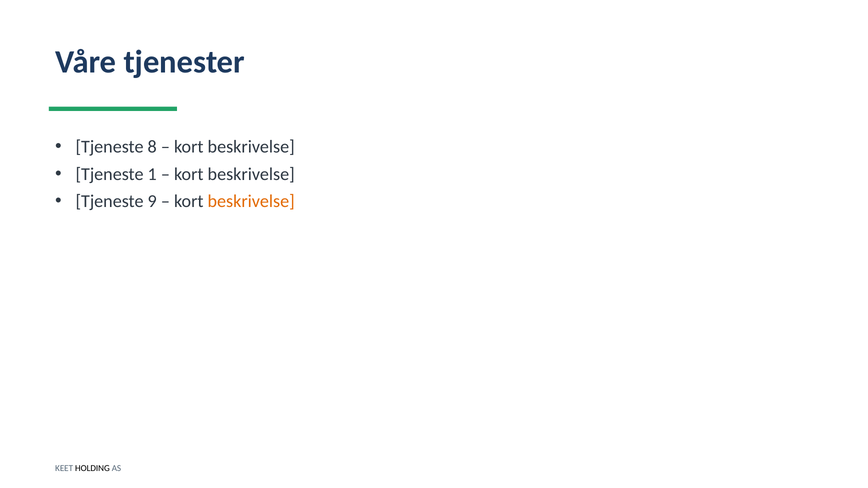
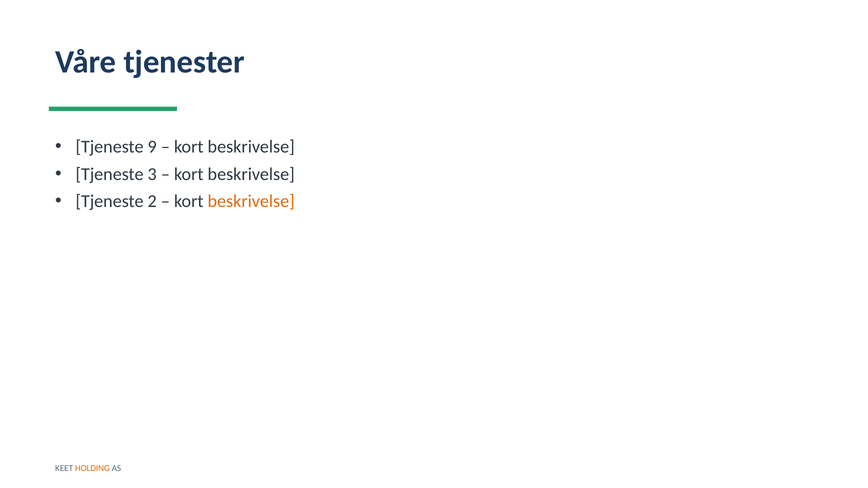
8: 8 -> 9 (152, 147)
1: 1 -> 3 (152, 174)
9: 9 -> 2 (152, 201)
HOLDING colour: black -> orange (92, 468)
